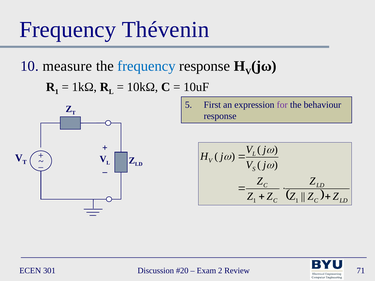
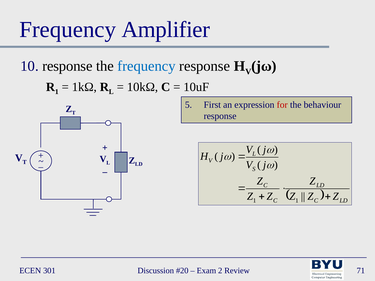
Thévenin: Thévenin -> Amplifier (166, 30)
measure: measure -> response (67, 66)
for colour: purple -> red (282, 105)
